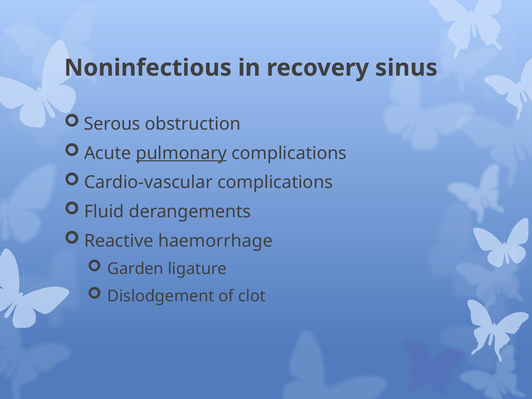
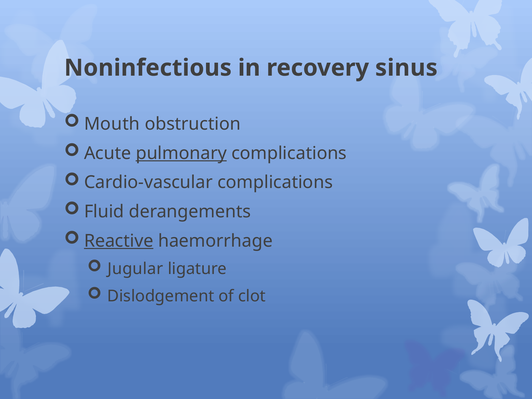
Serous: Serous -> Mouth (112, 124)
Reactive underline: none -> present (119, 241)
Garden: Garden -> Jugular (135, 269)
